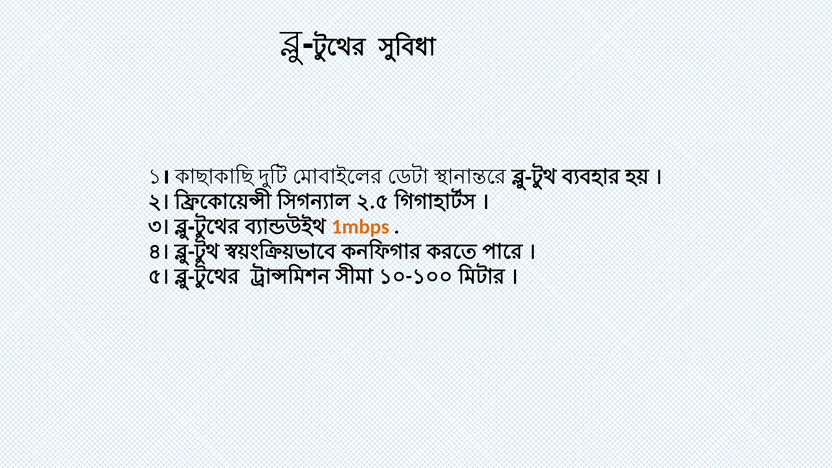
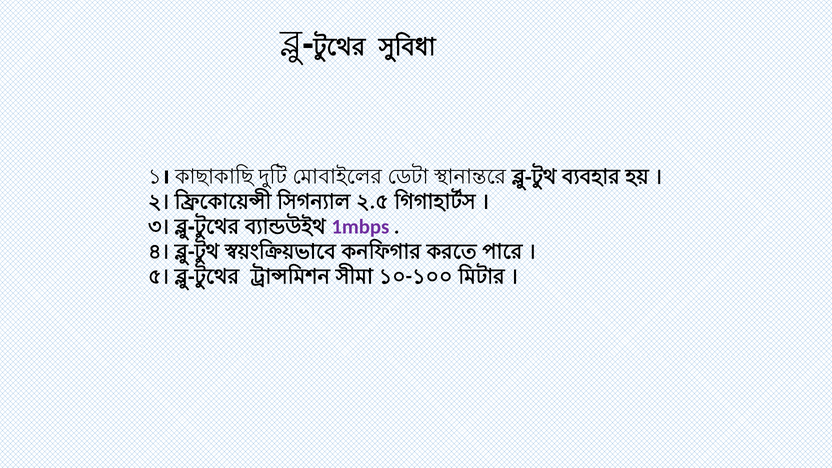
1mbps colour: orange -> purple (360, 227)
